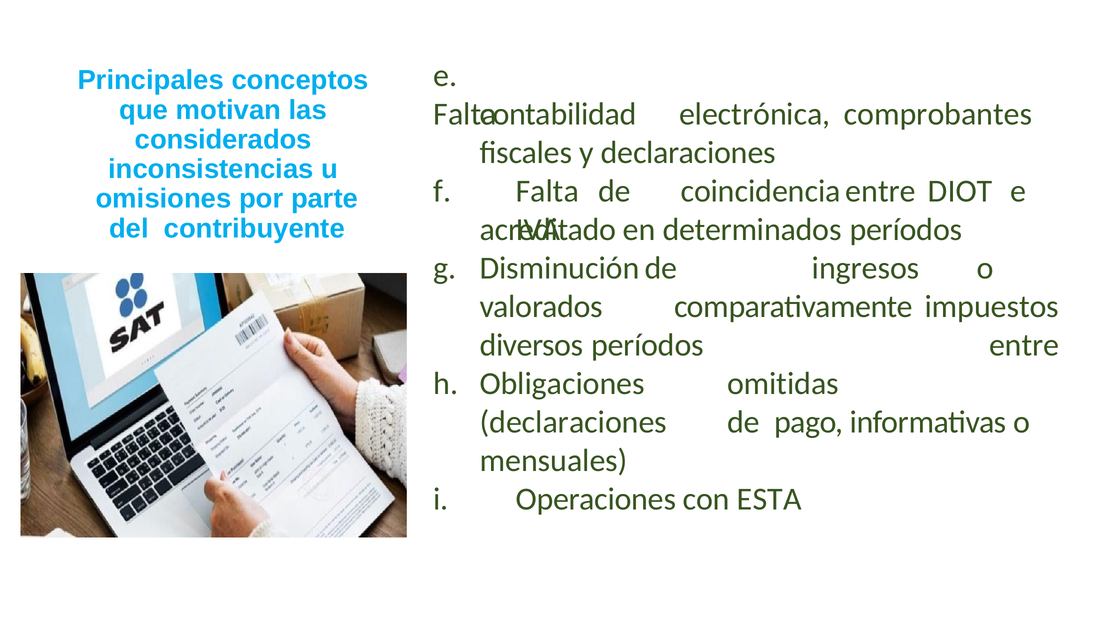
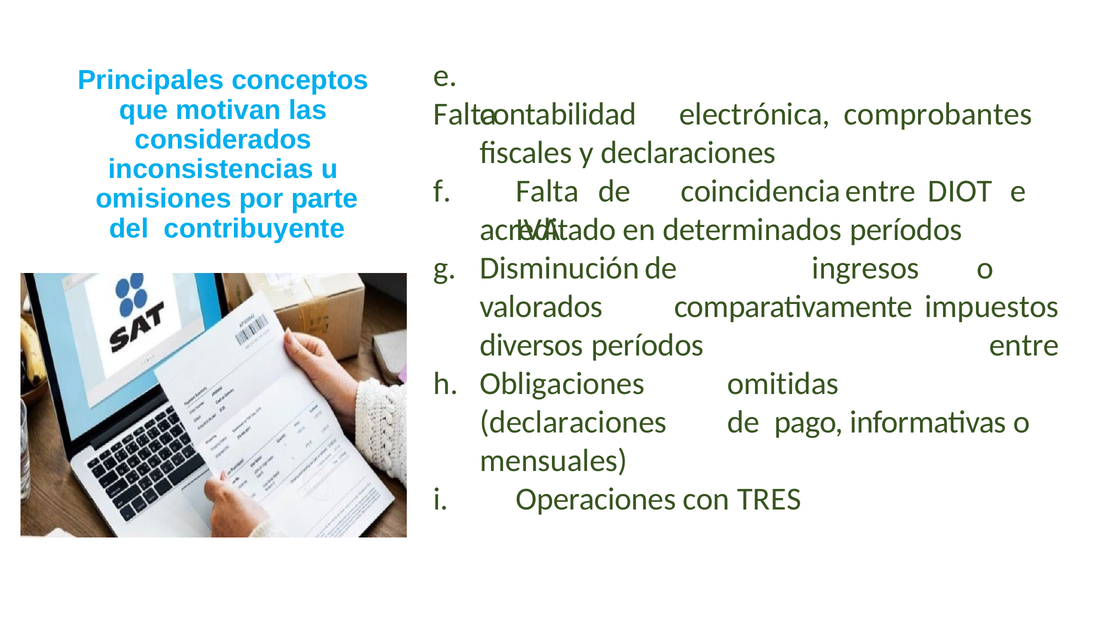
ESTA: ESTA -> TRES (769, 499)
